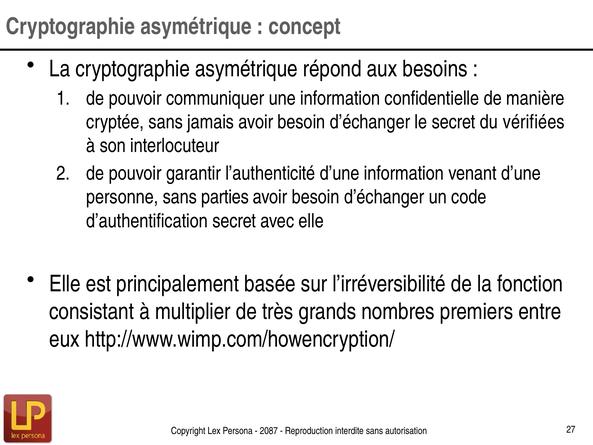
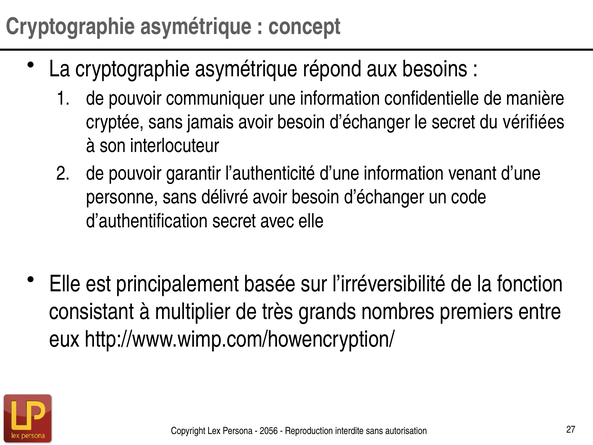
parties: parties -> délivré (225, 197)
2087: 2087 -> 2056 (269, 431)
